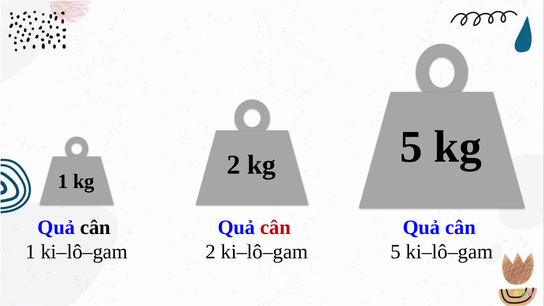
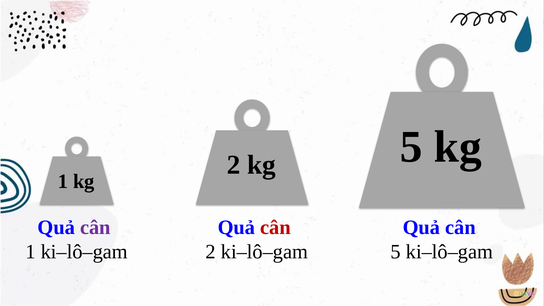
cân colour: black -> purple (95, 227)
